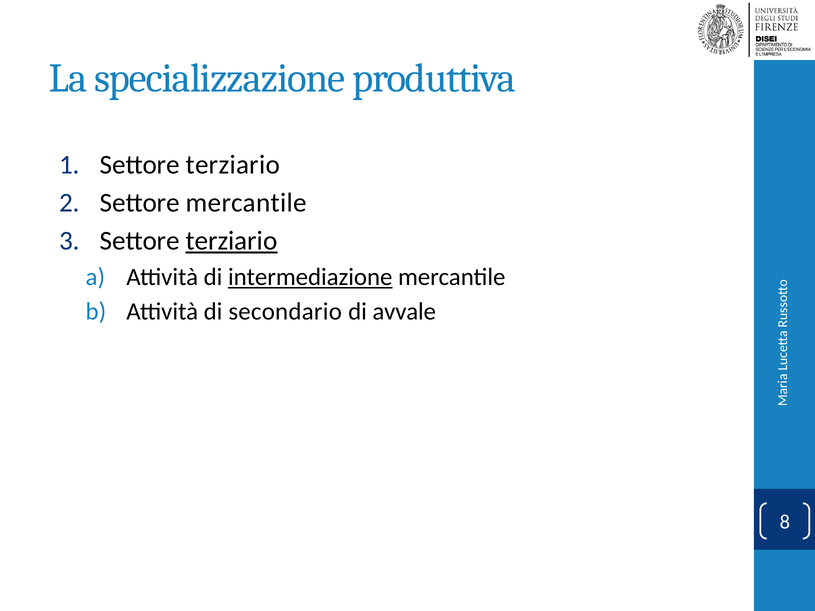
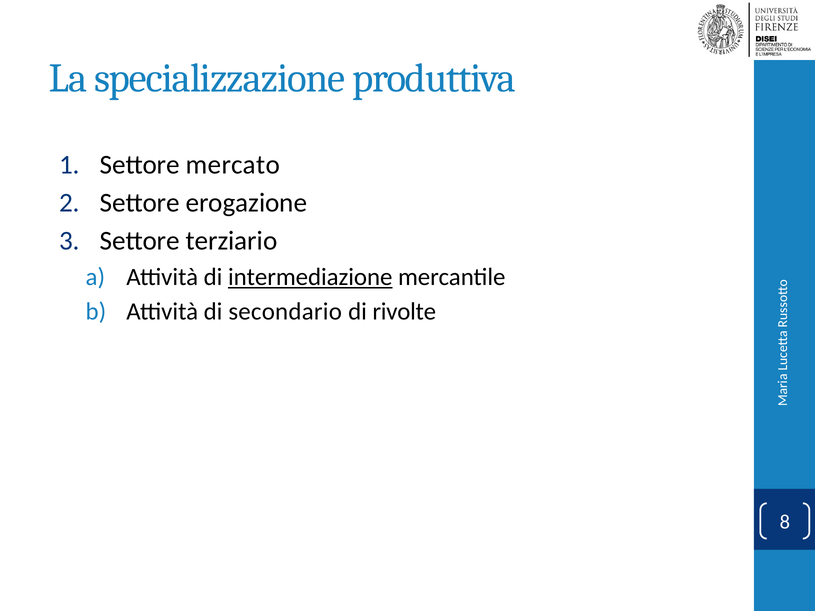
terziario: terziario -> mercato (233, 165)
Settore mercantile: mercantile -> erogazione (246, 203)
terziario underline: present -> none (232, 241)
avvale: avvale -> rivolte (404, 312)
